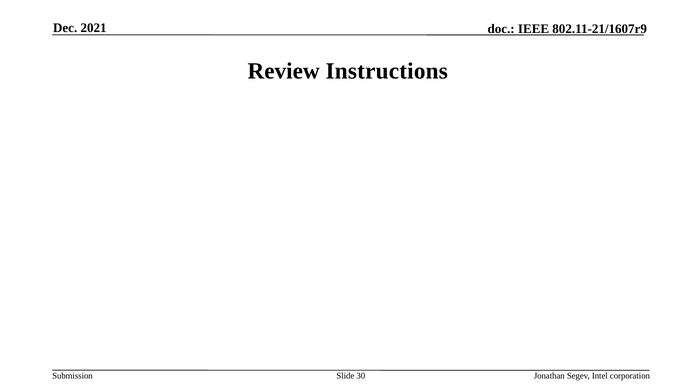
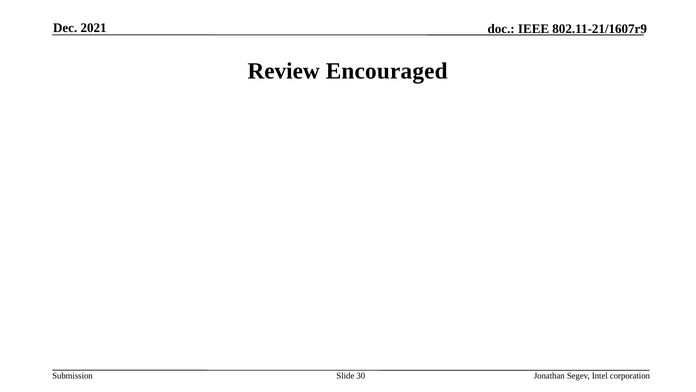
Instructions: Instructions -> Encouraged (387, 71)
